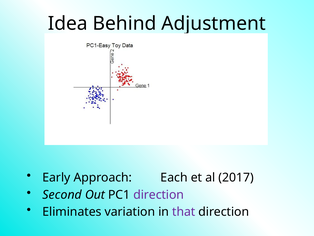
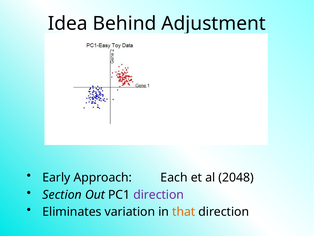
2017: 2017 -> 2048 (236, 177)
Second: Second -> Section (62, 194)
that colour: purple -> orange (184, 211)
